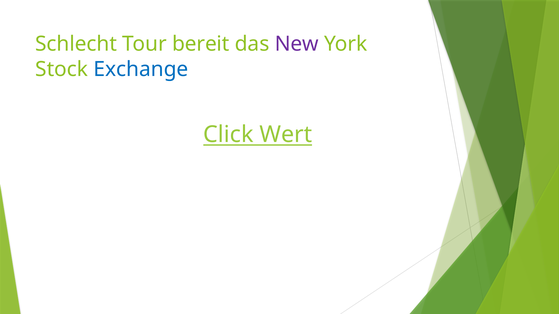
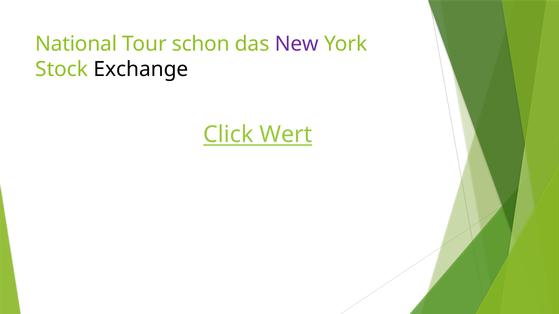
Schlecht: Schlecht -> National (76, 44)
bereit: bereit -> schon (201, 44)
Exchange colour: blue -> black (141, 69)
